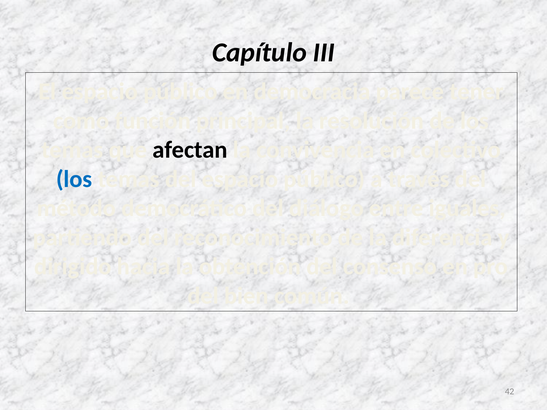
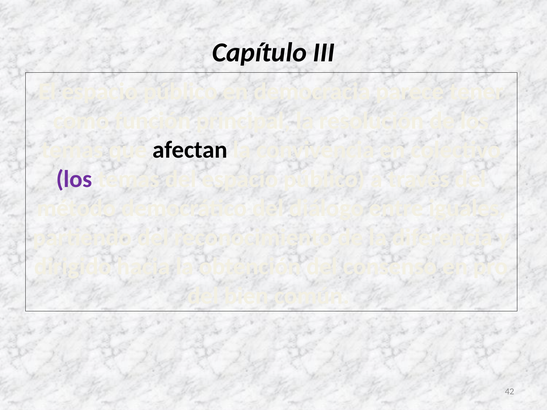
los colour: blue -> purple (74, 179)
